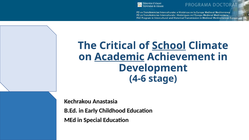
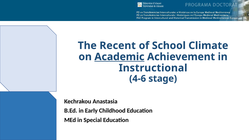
Critical: Critical -> Recent (118, 46)
School underline: present -> none (169, 46)
Development: Development -> Instructional (153, 68)
